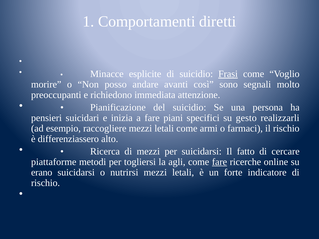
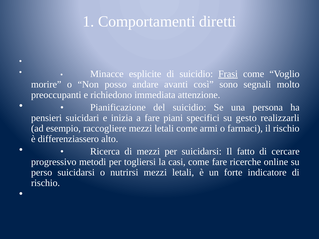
piattaforme: piattaforme -> progressivo (54, 162)
agli: agli -> casi (177, 162)
fare underline: present -> none (219, 162)
erano: erano -> perso (42, 173)
